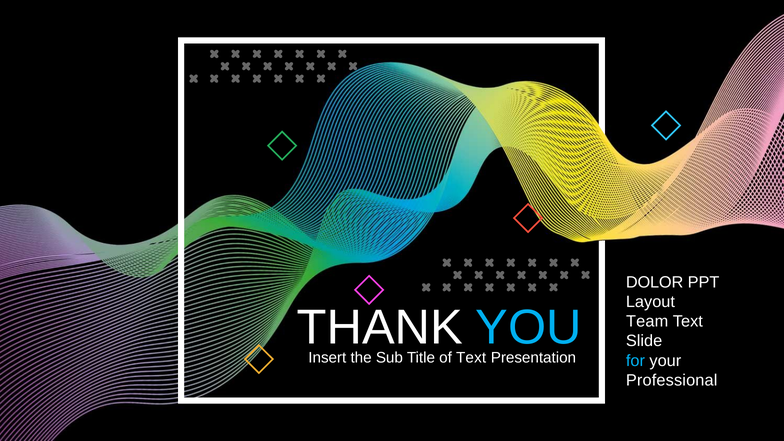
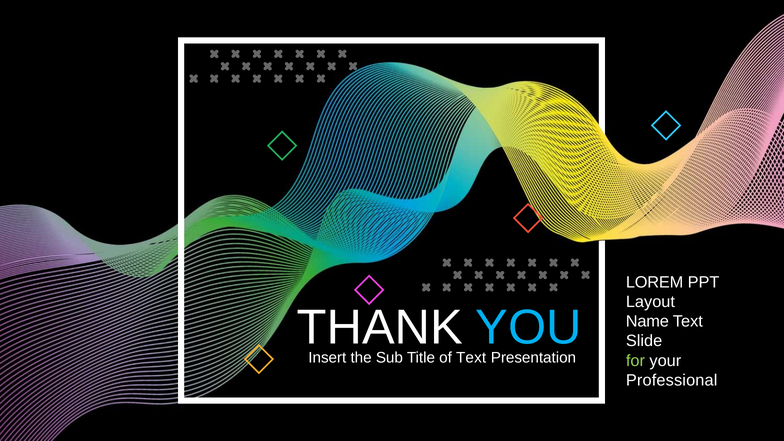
DOLOR: DOLOR -> LOREM (655, 282)
Team: Team -> Name (647, 321)
for colour: light blue -> light green (635, 361)
